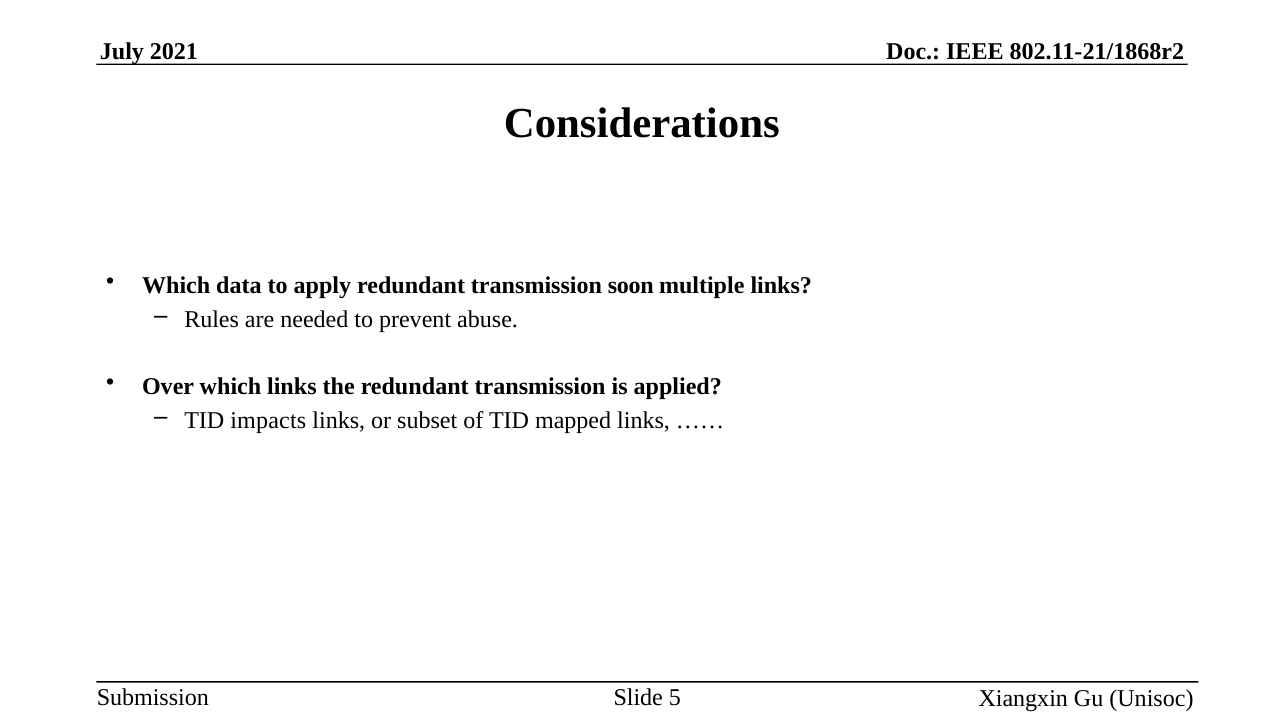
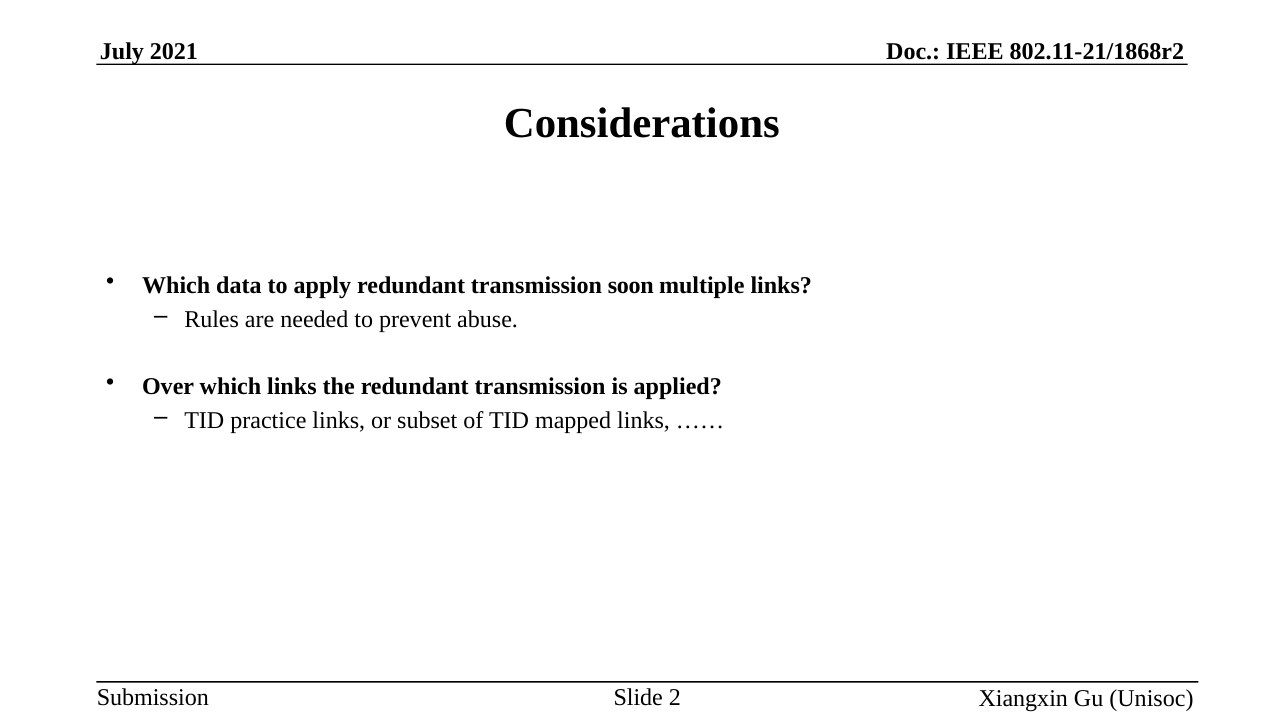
impacts: impacts -> practice (268, 420)
5: 5 -> 2 (675, 698)
